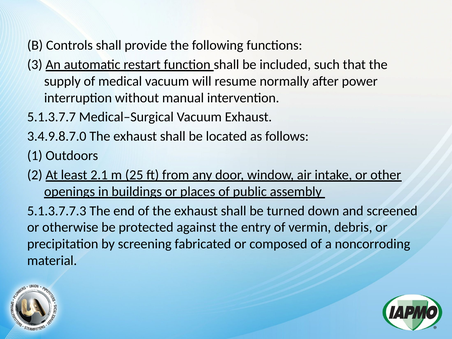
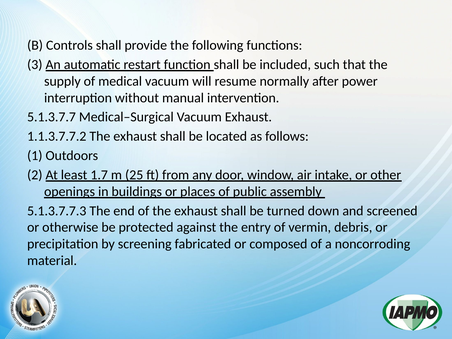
3.4.9.8.7.0: 3.4.9.8.7.0 -> 1.1.3.7.7.2 (57, 136)
2.1: 2.1 -> 1.7 (99, 175)
